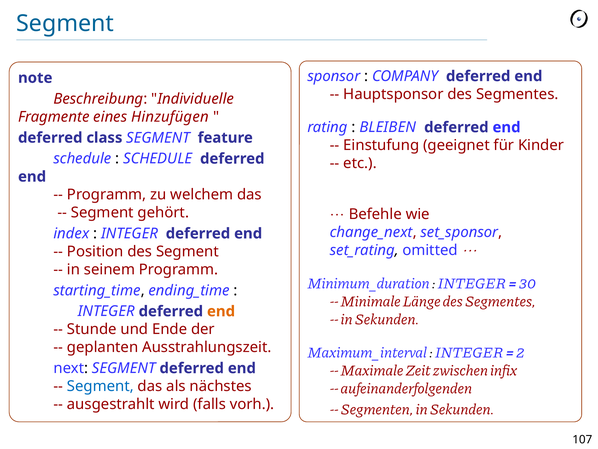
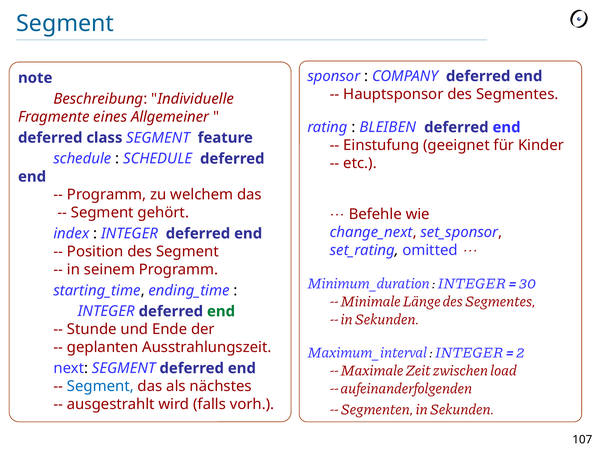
Hinzufügen: Hinzufügen -> Allgemeiner (170, 117)
end colour: orange -> green (221, 311)
infix: infix -> load (503, 370)
